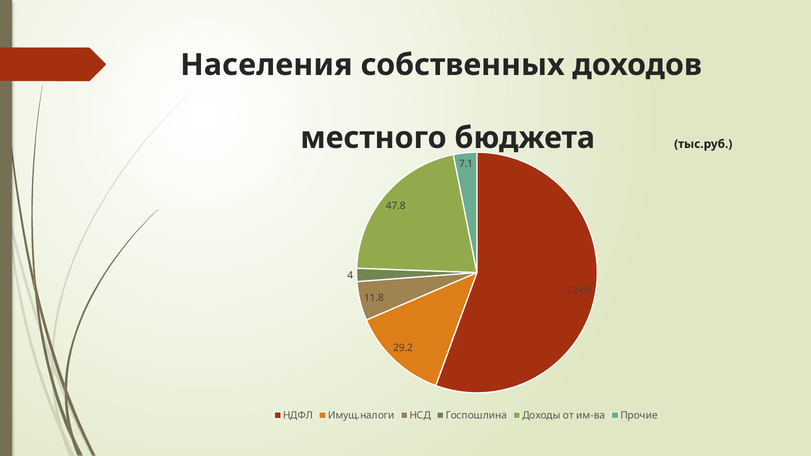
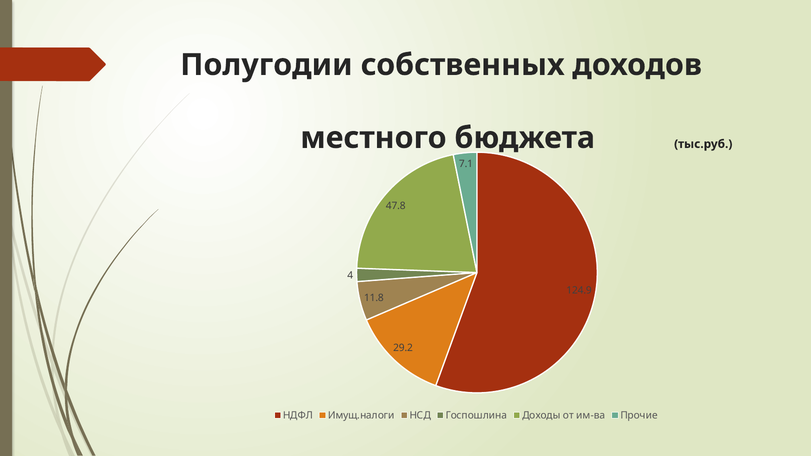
Населения: Населения -> Полугодии (266, 65)
